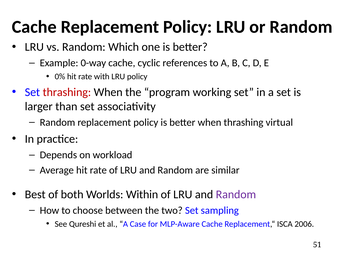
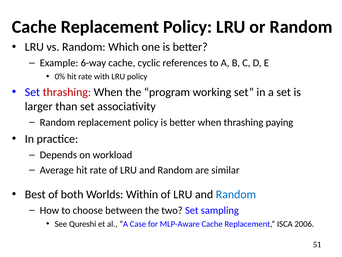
0-way: 0-way -> 6-way (93, 63)
virtual: virtual -> paying (279, 122)
Random colour: purple -> blue (236, 194)
